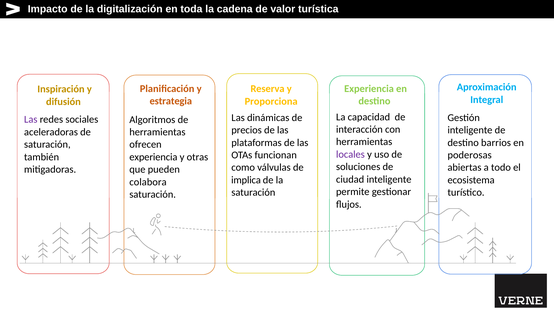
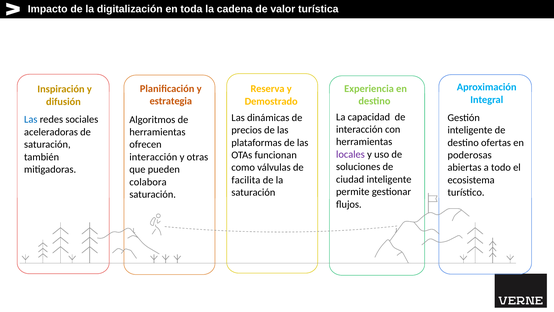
Proporciona: Proporciona -> Demostrado (271, 101)
Las colour: purple -> blue (31, 119)
barrios: barrios -> ofertas (496, 142)
experiencia: experiencia -> interacción (153, 157)
implica: implica -> facilita (246, 180)
